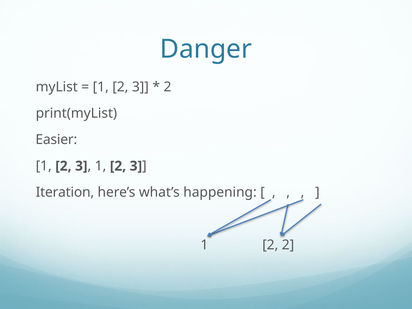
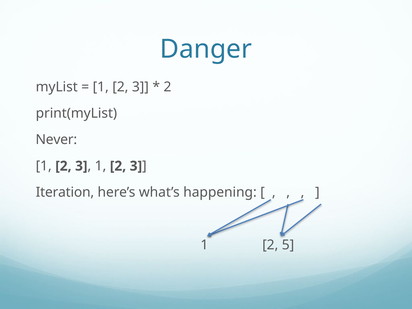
Easier: Easier -> Never (56, 140)
2 2: 2 -> 5 (288, 245)
